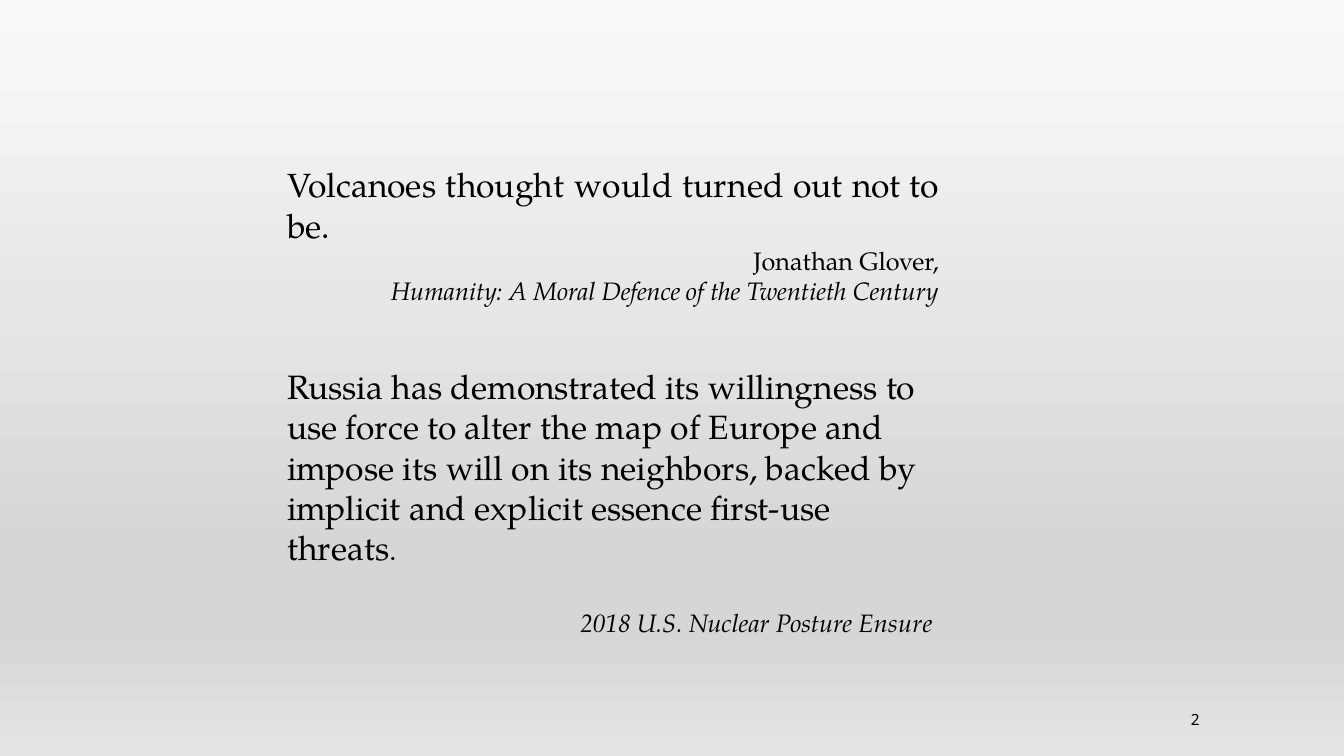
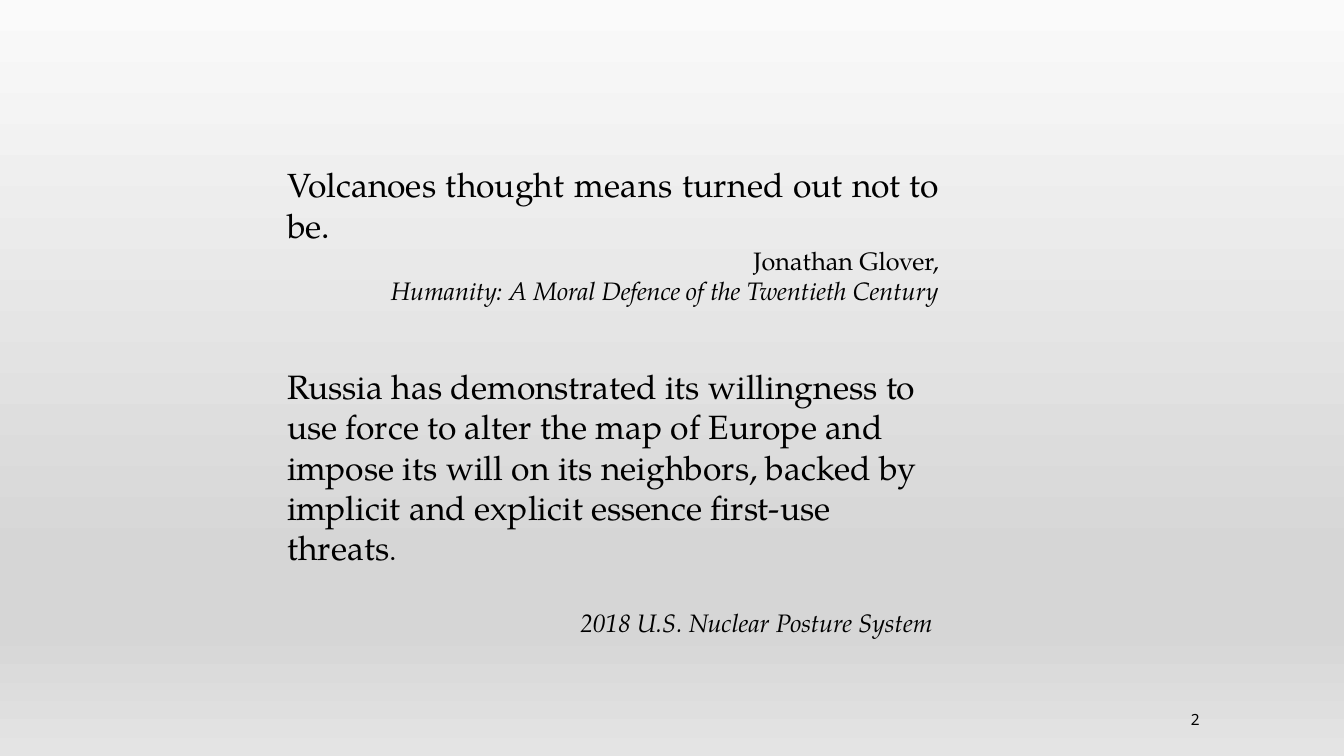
would: would -> means (623, 187)
Ensure: Ensure -> System (895, 625)
